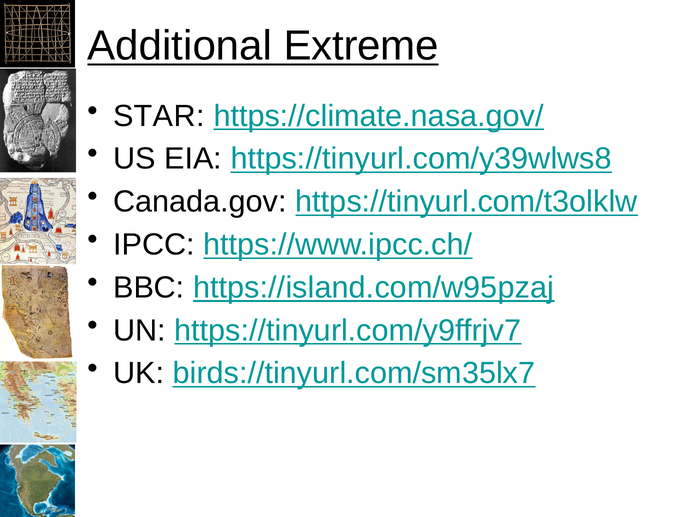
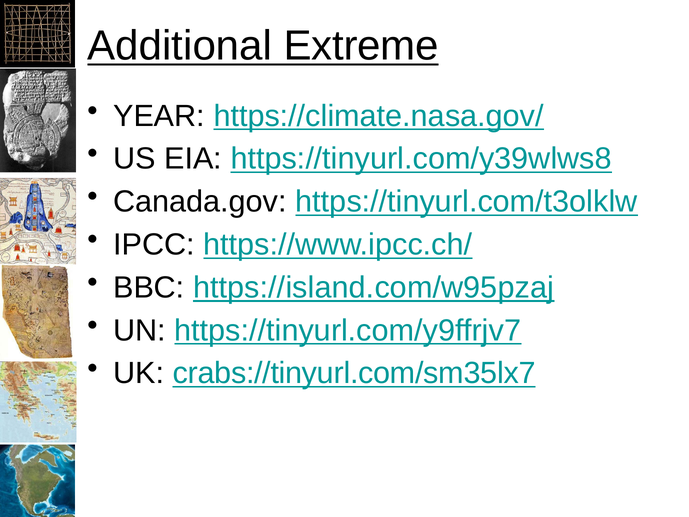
STAR: STAR -> YEAR (159, 116)
birds://tinyurl.com/sm35lx7: birds://tinyurl.com/sm35lx7 -> crabs://tinyurl.com/sm35lx7 (354, 373)
